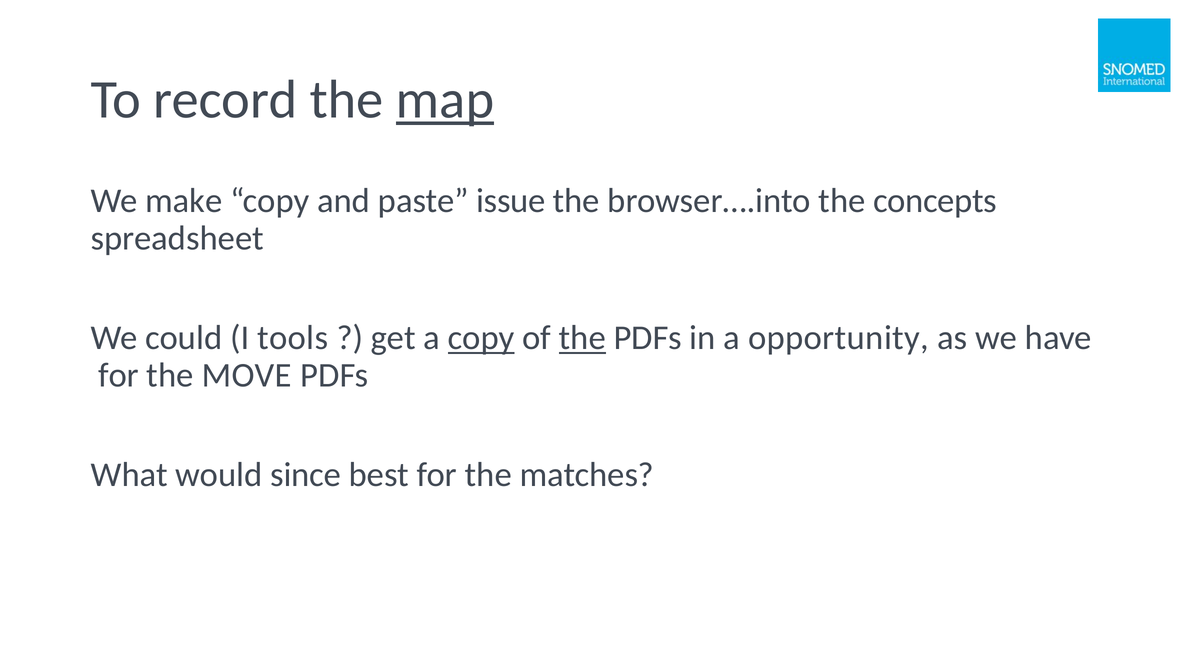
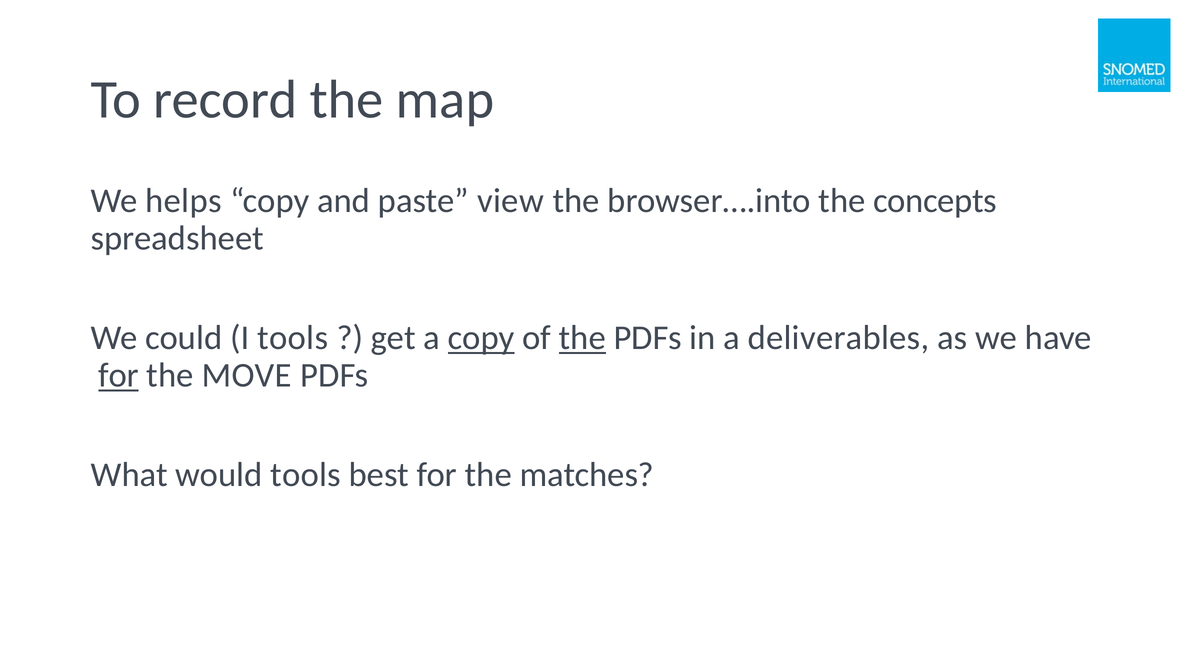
map underline: present -> none (445, 100)
make: make -> helps (184, 201)
issue: issue -> view (511, 201)
opportunity: opportunity -> deliverables (839, 338)
for underline: none -> present (119, 376)
would since: since -> tools (306, 475)
